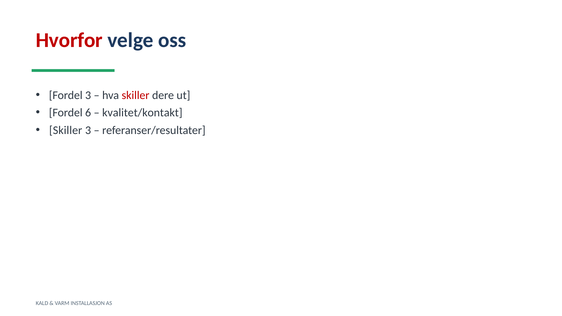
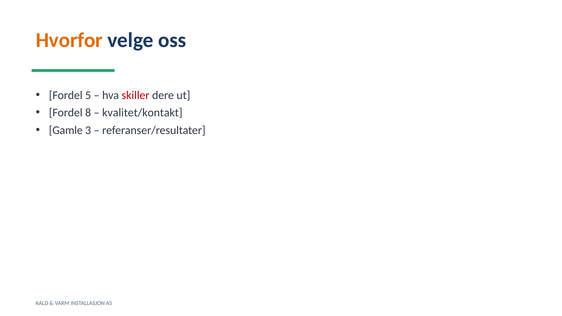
Hvorfor colour: red -> orange (69, 40)
Fordel 3: 3 -> 5 (88, 95)
6: 6 -> 8 (88, 113)
Skiller: Skiller -> Gamle (66, 130)
